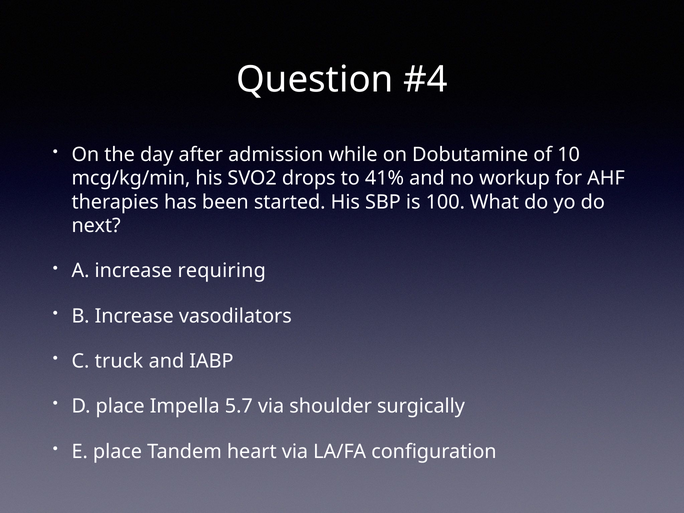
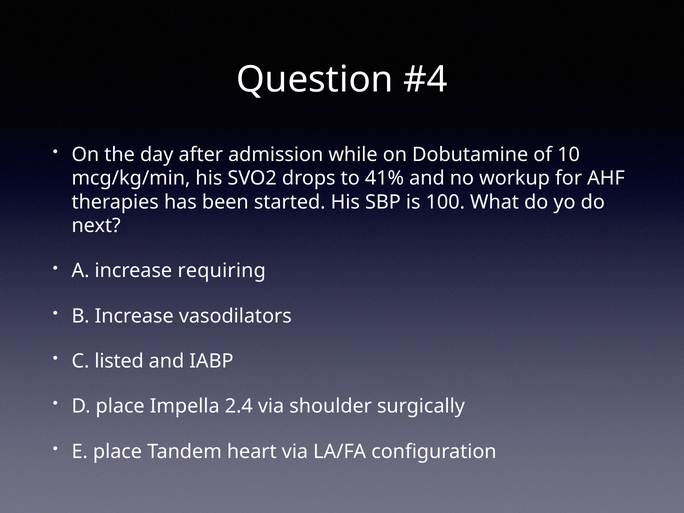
truck: truck -> listed (119, 361)
5.7: 5.7 -> 2.4 (239, 406)
